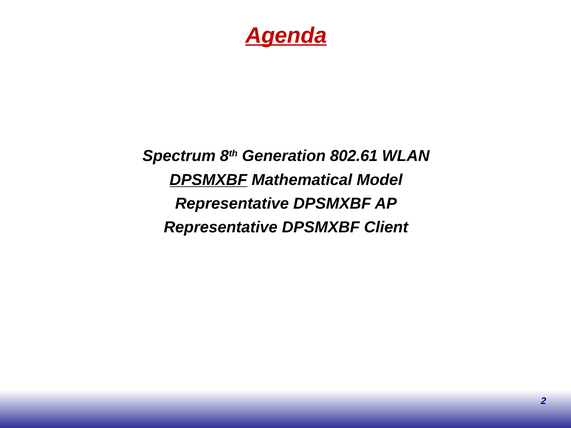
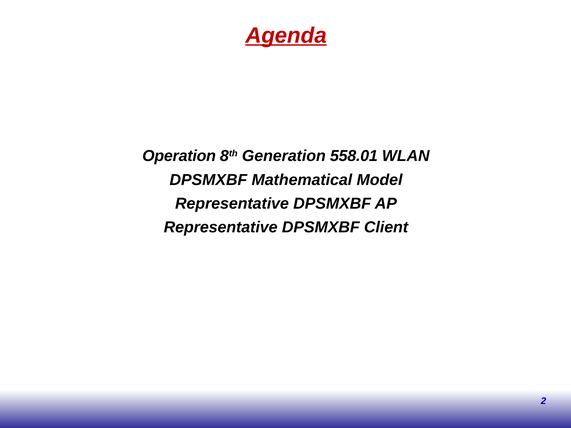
Spectrum: Spectrum -> Operation (179, 156)
802.61: 802.61 -> 558.01 (354, 156)
DPSMXBF underline: present -> none (208, 180)
